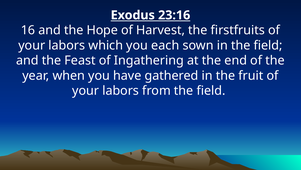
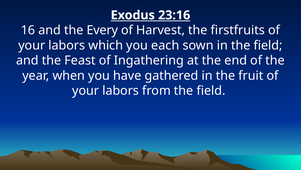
Hope: Hope -> Every (102, 30)
